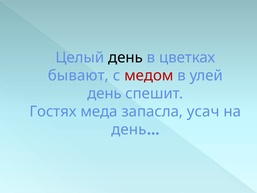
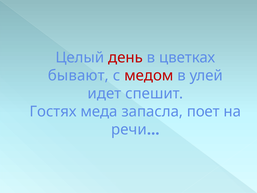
день colour: black -> red (126, 57)
день: день -> идет (104, 93)
усач: усач -> поет (203, 111)
день: день -> речи (129, 129)
